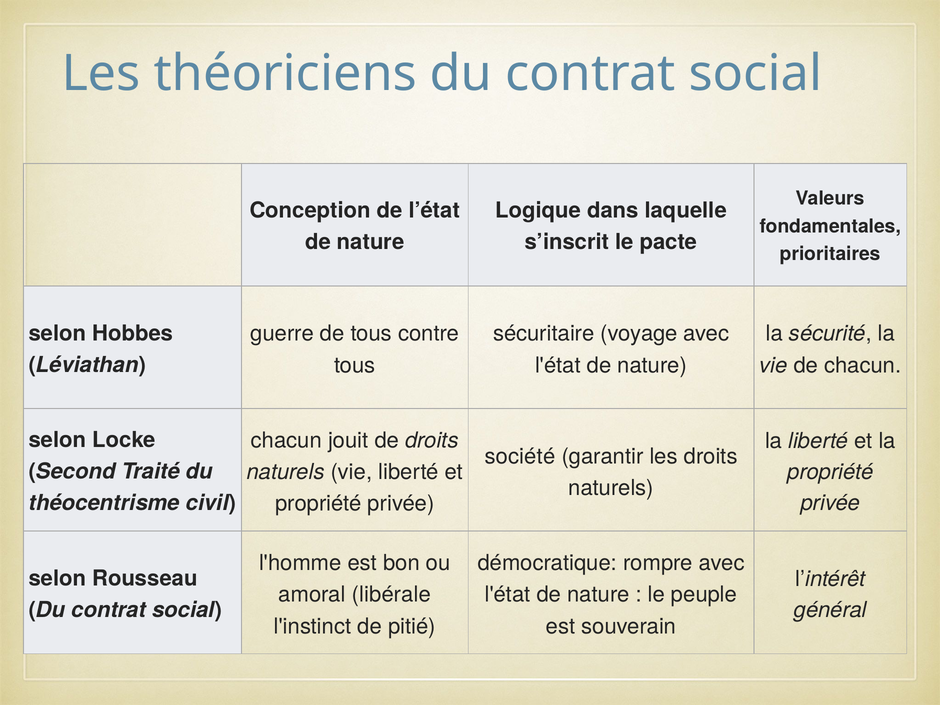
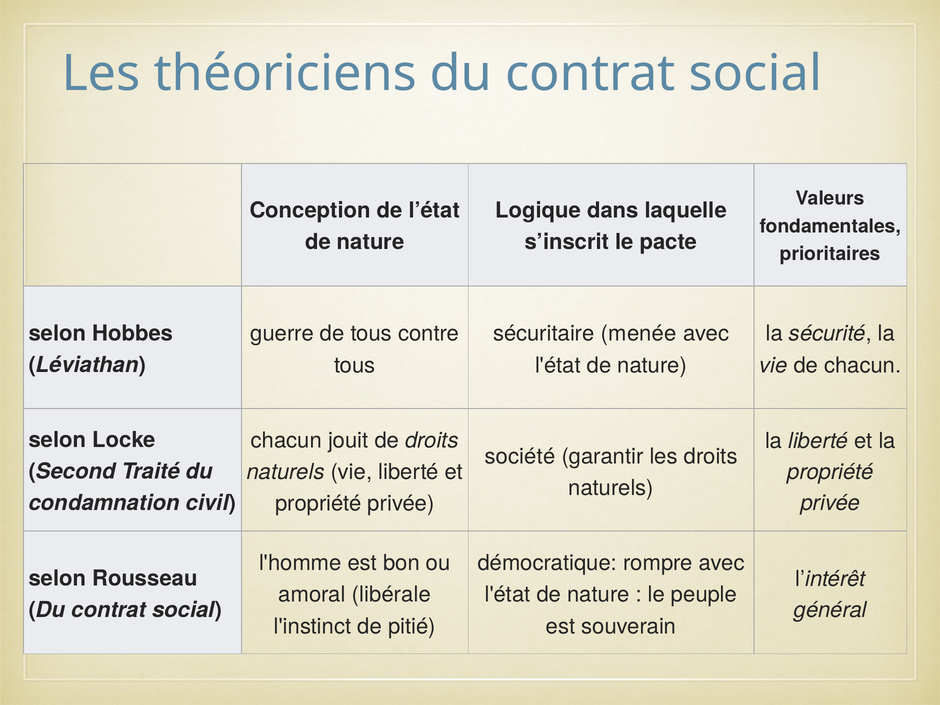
voyage: voyage -> menée (639, 334)
théocentrisme: théocentrisme -> condamnation (104, 503)
